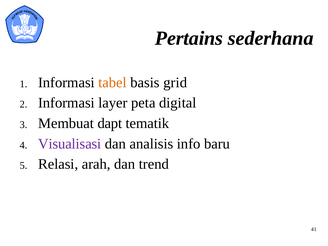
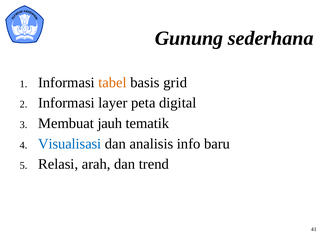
Pertains: Pertains -> Gunung (189, 38)
dapt: dapt -> jauh (110, 123)
Visualisasi colour: purple -> blue (70, 144)
